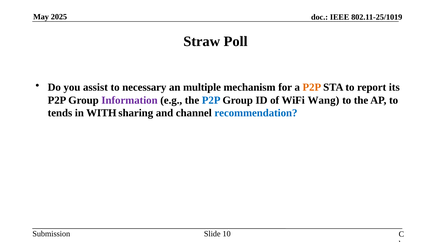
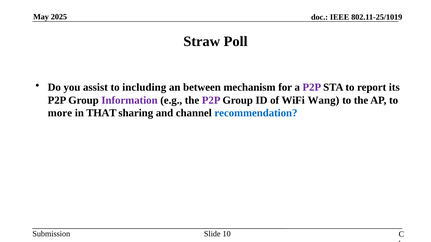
necessary: necessary -> including (144, 87)
multiple: multiple -> between (202, 87)
P2P colour: orange -> purple (312, 87)
P2P colour: blue -> purple (211, 100)
tends: tends -> more (60, 113)
WITH: WITH -> THAT (101, 113)
